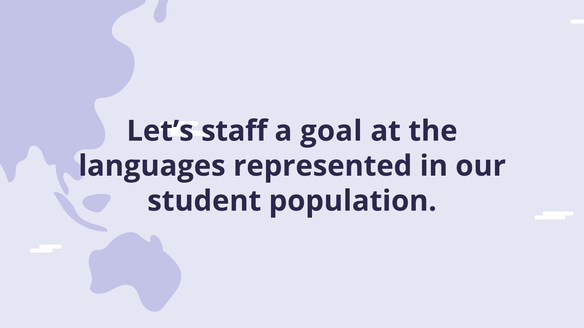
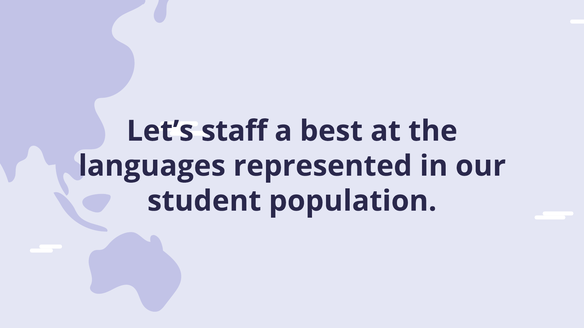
goal: goal -> best (331, 131)
